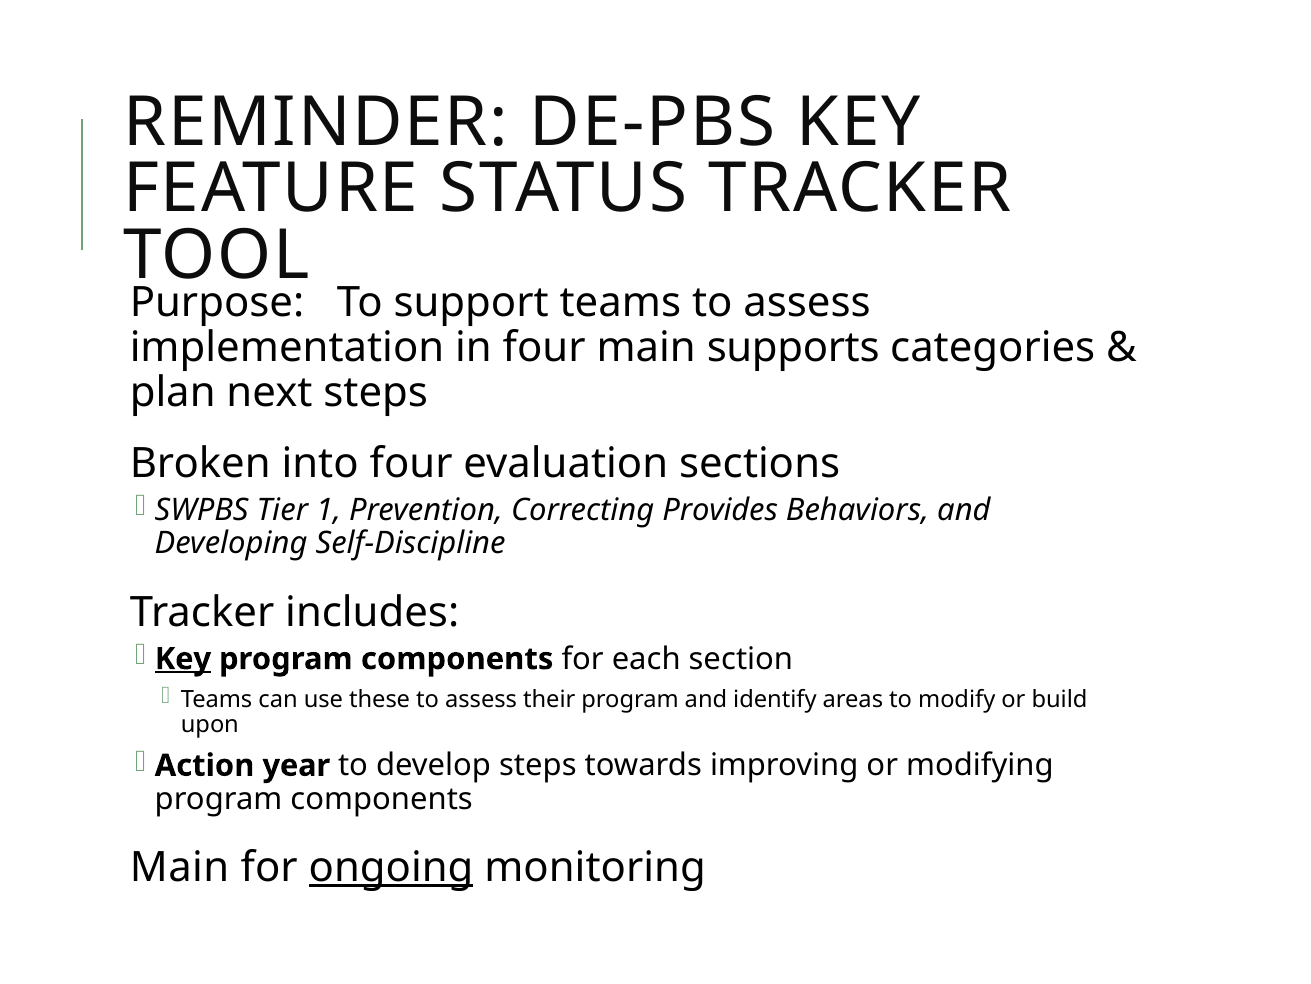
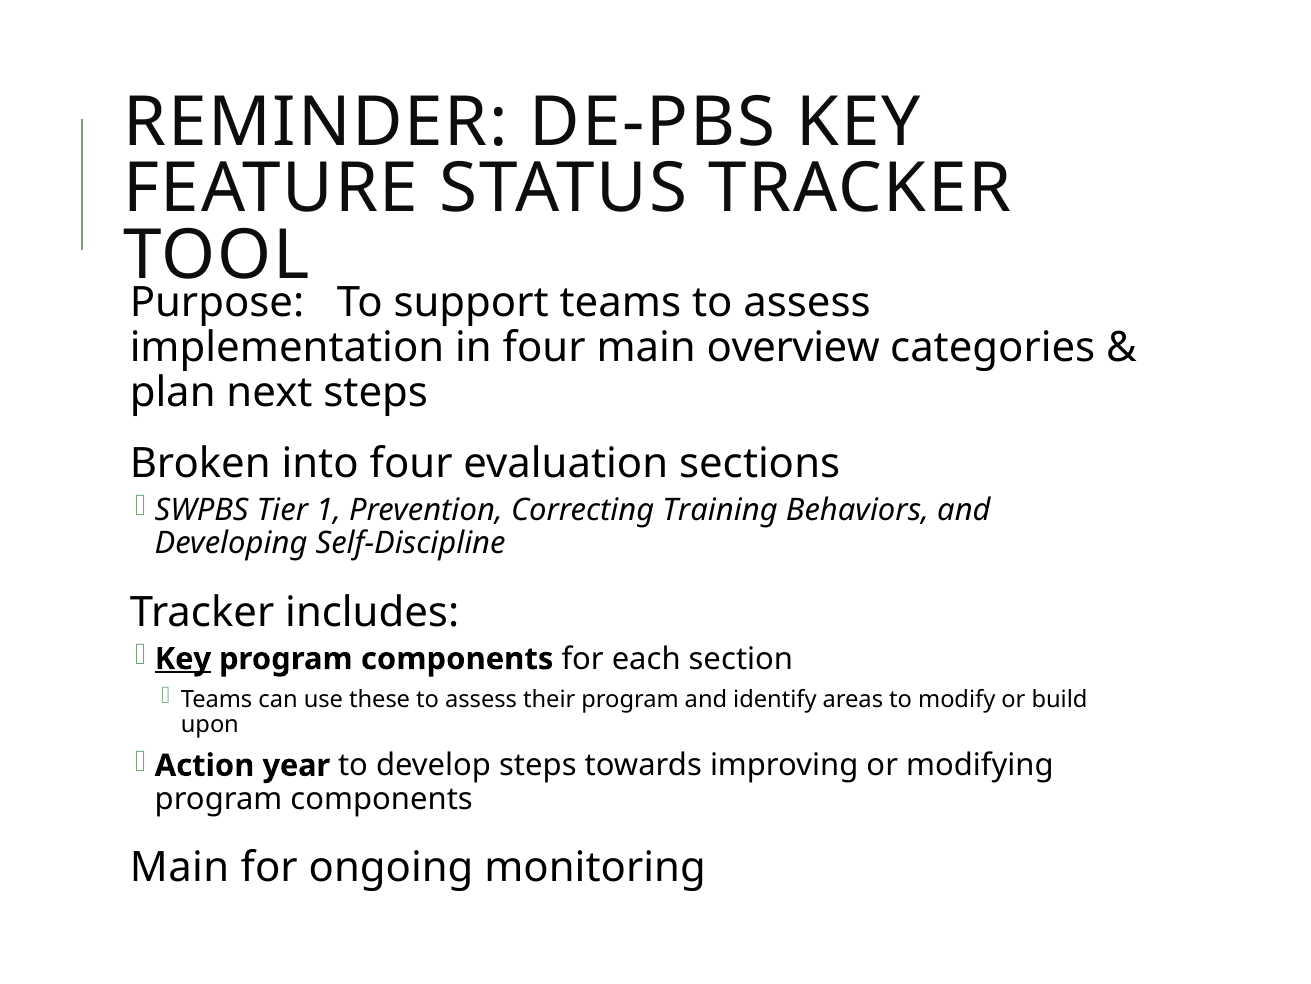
supports: supports -> overview (793, 347)
Provides: Provides -> Training (720, 510)
ongoing underline: present -> none (391, 867)
